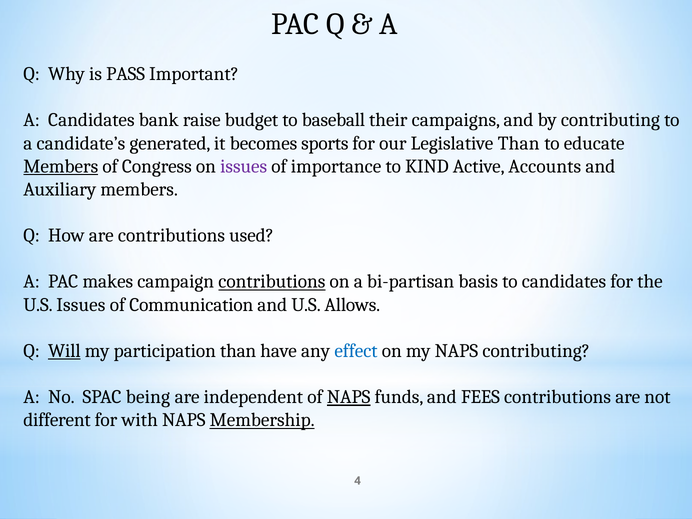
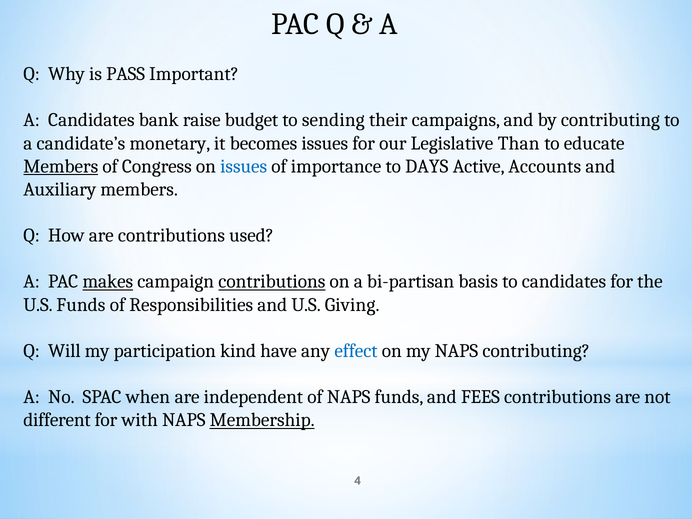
baseball: baseball -> sending (333, 120)
generated: generated -> monetary (170, 143)
becomes sports: sports -> issues (325, 143)
issues colour: purple -> blue (244, 166)
KIND: KIND -> DAYS (427, 166)
makes underline: none -> present (108, 282)
U.S Issues: Issues -> Funds (81, 305)
Communication: Communication -> Responsibilities (191, 305)
Allows: Allows -> Giving (352, 305)
Will underline: present -> none (64, 351)
participation than: than -> kind (238, 351)
being: being -> when (148, 397)
NAPS underline: present -> none (349, 397)
